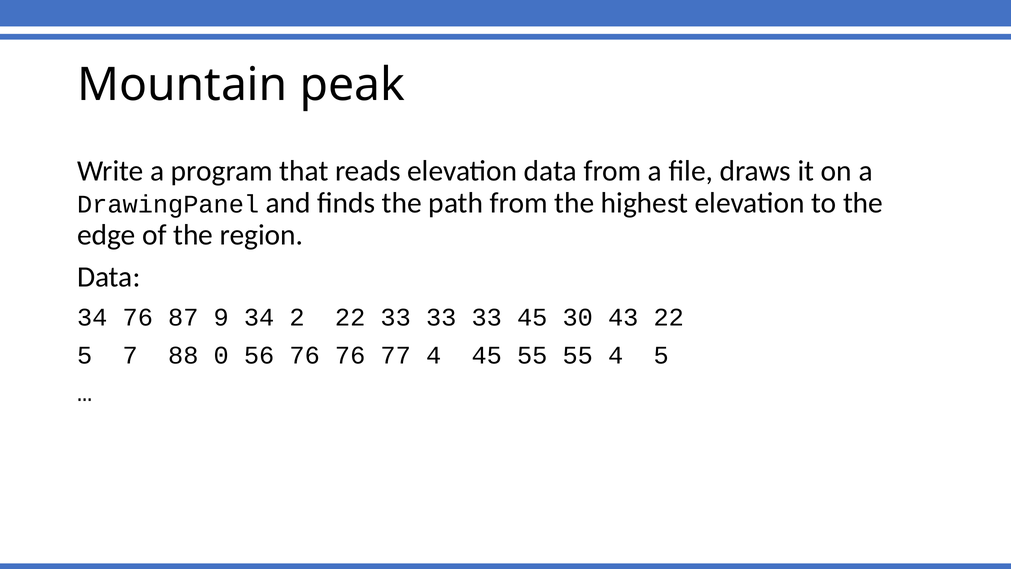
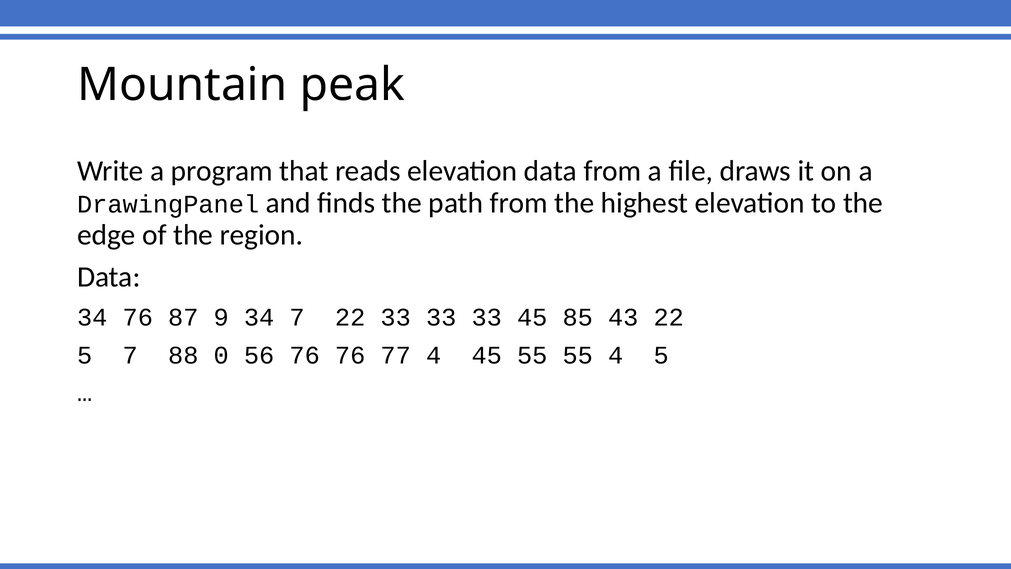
34 2: 2 -> 7 (297, 317)
30: 30 -> 85 (578, 317)
